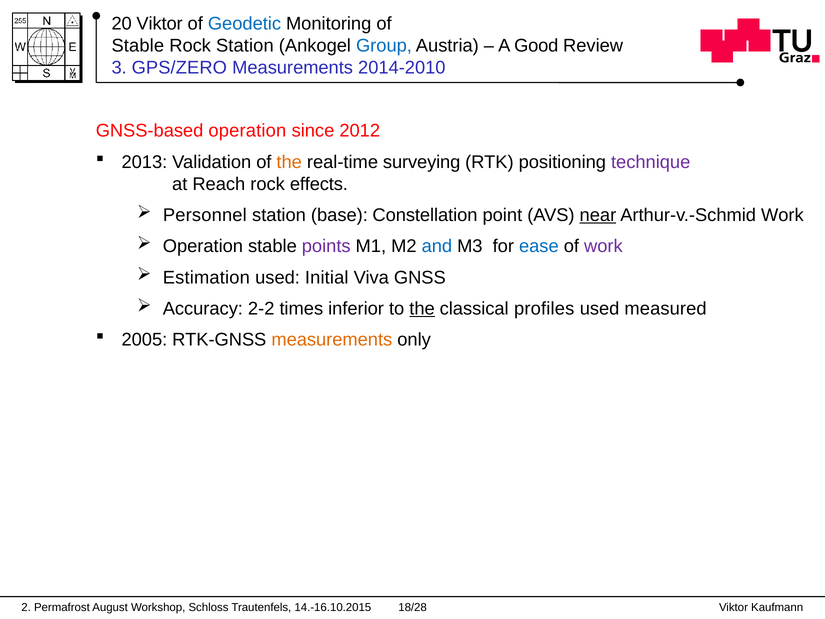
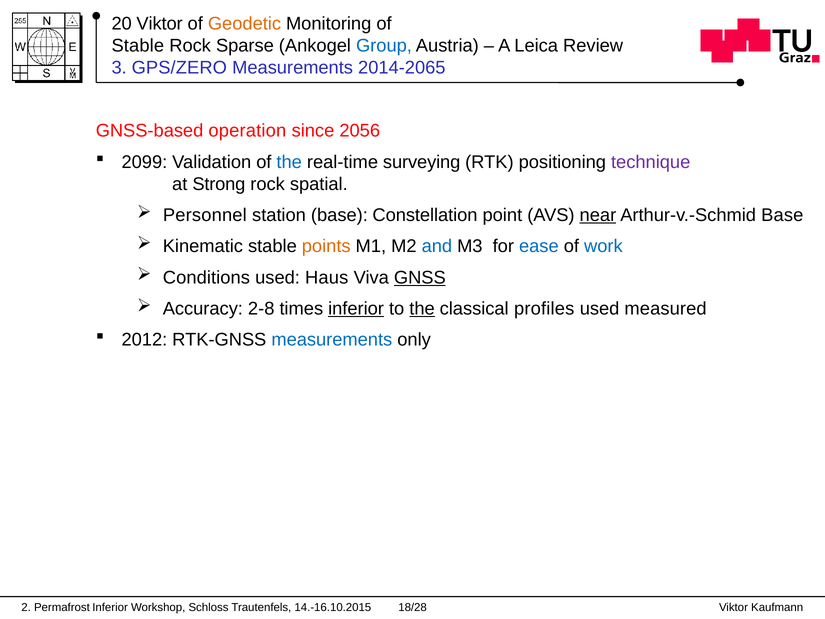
Geodetic colour: blue -> orange (244, 24)
Rock Station: Station -> Sparse (245, 46)
Good: Good -> Leica (536, 46)
2014-2010: 2014-2010 -> 2014-2065 (402, 68)
2012: 2012 -> 2056 (360, 131)
2013: 2013 -> 2099 (144, 162)
the colour: orange -> blue (289, 162)
Reach: Reach -> Strong (219, 184)
effects: effects -> spatial (319, 184)
Arthur-v.-Schmid Work: Work -> Base (782, 215)
Operation: Operation -> Kinematic (203, 246)
points colour: purple -> orange (326, 246)
work colour: purple -> blue (603, 246)
Estimation: Estimation -> Conditions (206, 277)
Initial: Initial -> Haus (327, 277)
GNSS underline: none -> present (420, 277)
2-2: 2-2 -> 2-8 (261, 308)
inferior underline: none -> present (356, 308)
2005: 2005 -> 2012 (144, 340)
measurements colour: orange -> blue (332, 340)
August: August -> Inferior (110, 607)
